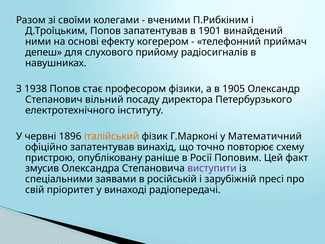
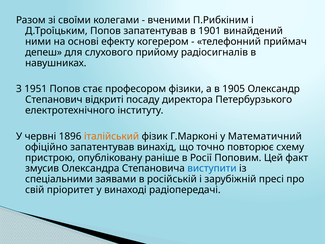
1938: 1938 -> 1951 (36, 89)
вільний: вільний -> відкриті (104, 100)
виступити colour: purple -> blue (212, 168)
